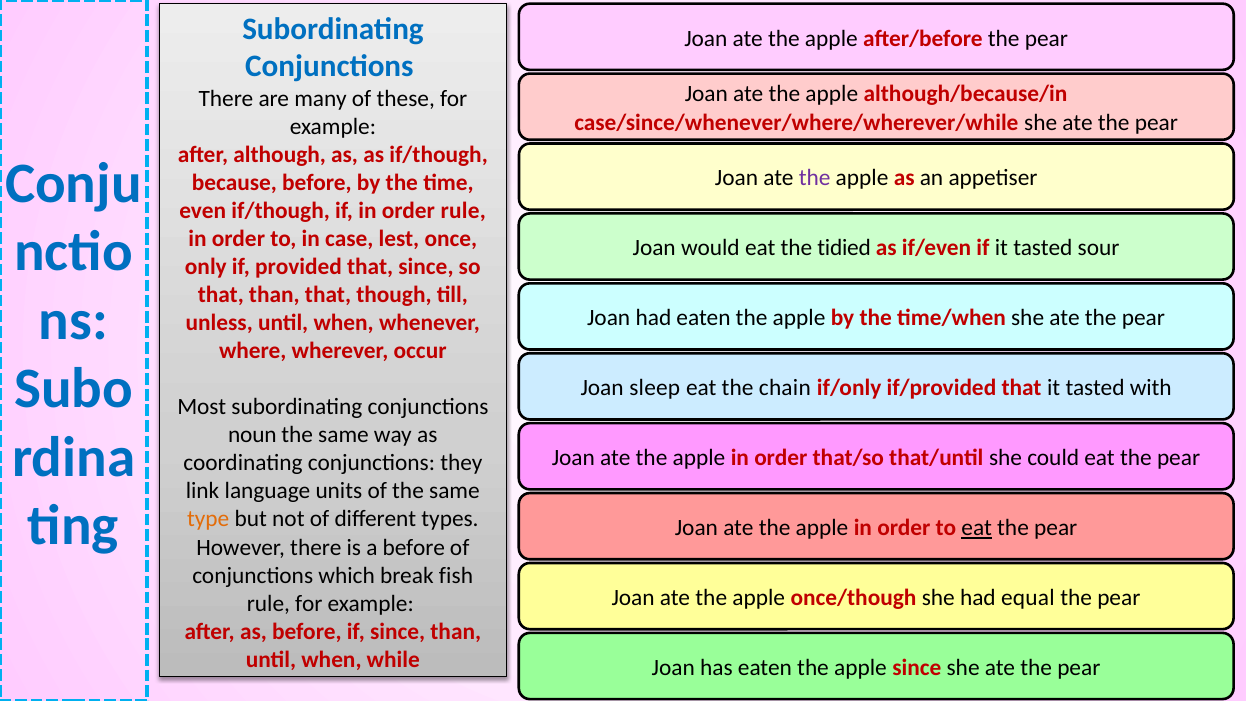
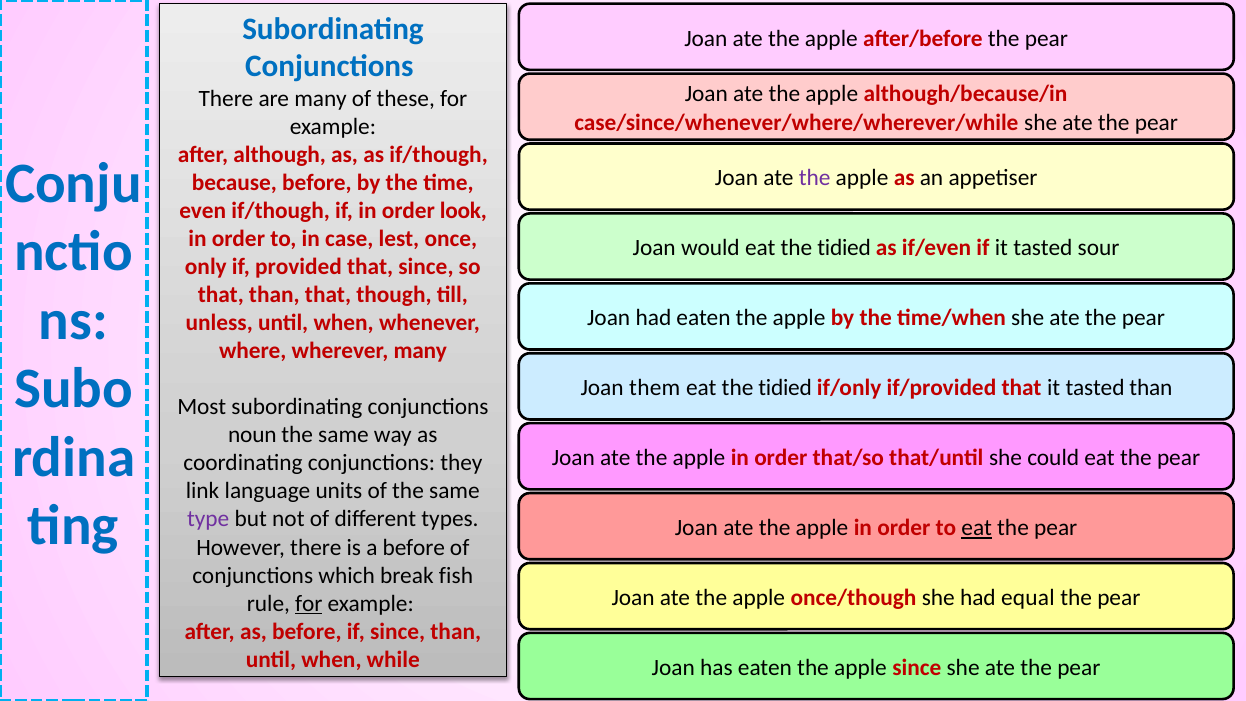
order rule: rule -> look (463, 211)
wherever occur: occur -> many (420, 351)
sleep: sleep -> them (655, 388)
chain: chain -> tidied (785, 388)
tasted with: with -> than (1151, 388)
type colour: orange -> purple (208, 519)
for underline: none -> present (309, 603)
